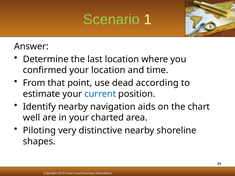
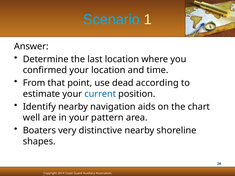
Scenario colour: light green -> light blue (111, 20)
charted: charted -> pattern (107, 118)
Piloting: Piloting -> Boaters (39, 131)
